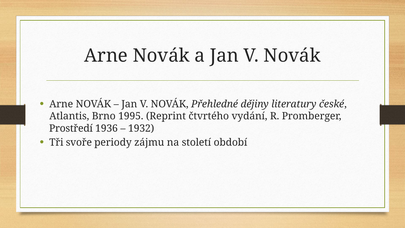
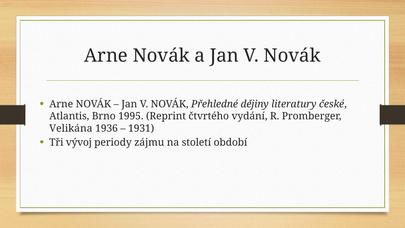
Prostředí: Prostředí -> Velikána (71, 128)
1932: 1932 -> 1931 (141, 128)
svoře: svoře -> vývoj (79, 142)
